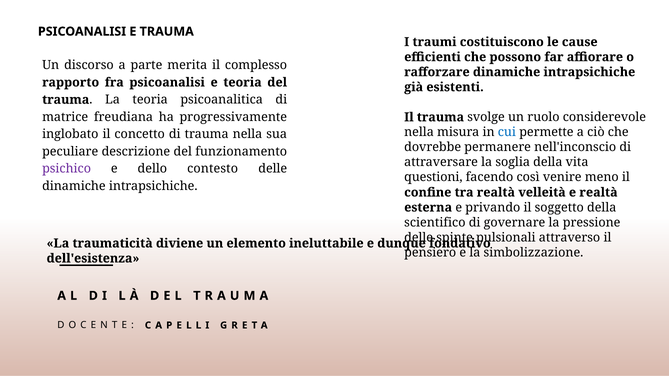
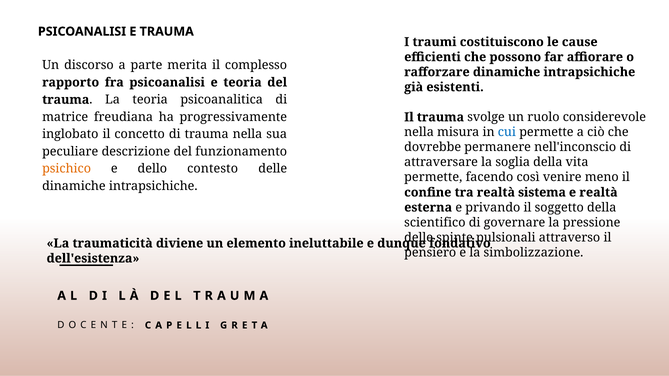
psichico colour: purple -> orange (67, 169)
questioni: questioni -> permette (433, 177)
velleità: velleità -> sistema (542, 193)
